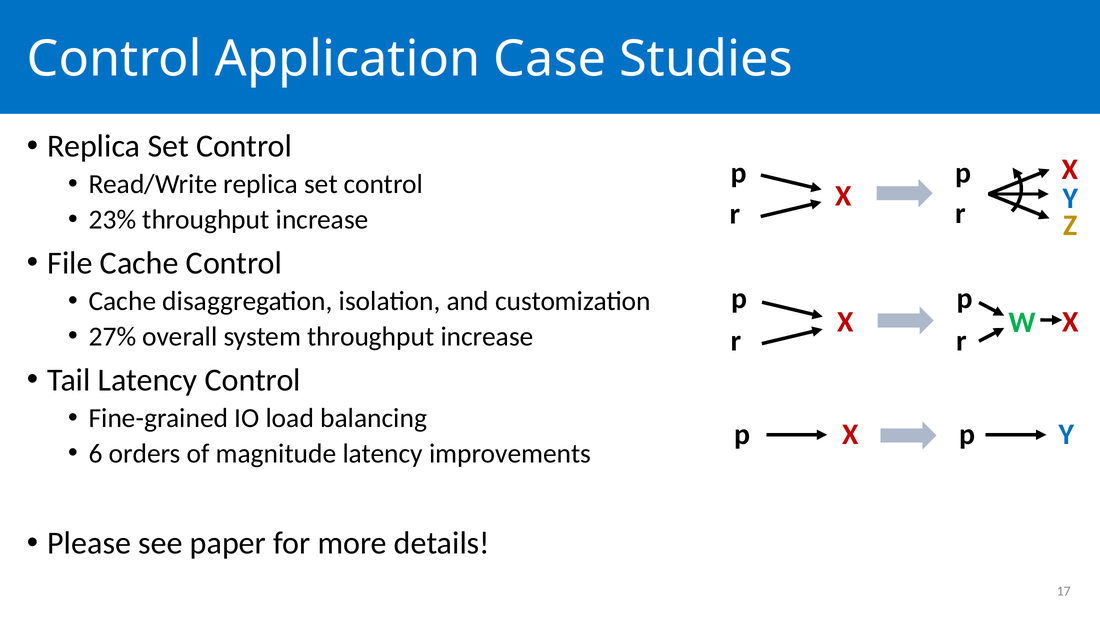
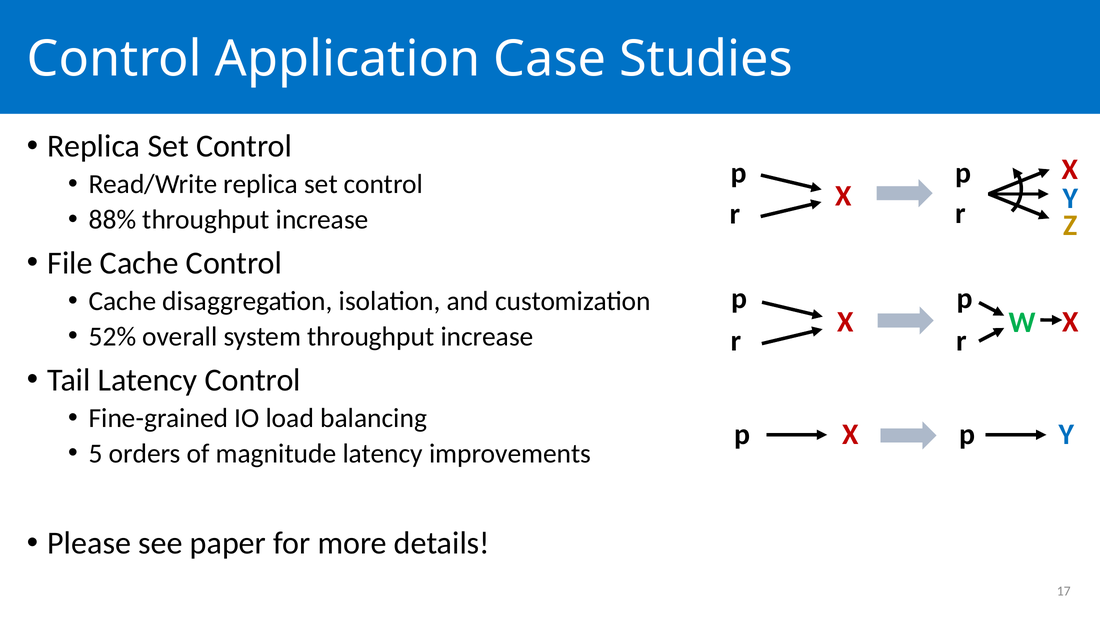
23%: 23% -> 88% (112, 219)
27%: 27% -> 52% (112, 336)
6: 6 -> 5 (96, 453)
